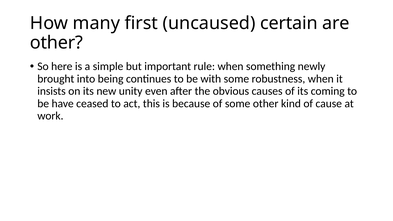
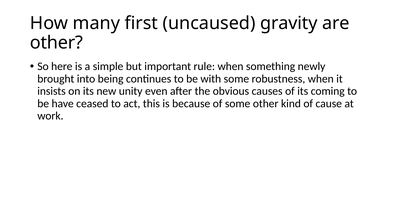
certain: certain -> gravity (289, 23)
